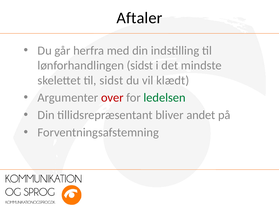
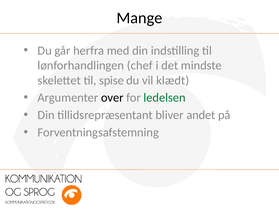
Aftaler: Aftaler -> Mange (139, 18)
lønforhandlingen sidst: sidst -> chef (140, 66)
til sidst: sidst -> spise (111, 80)
over colour: red -> black (112, 98)
